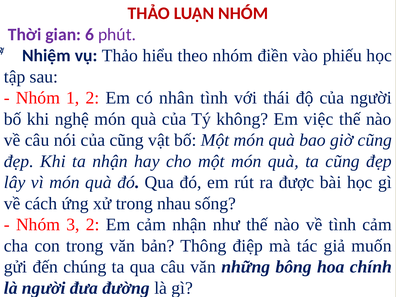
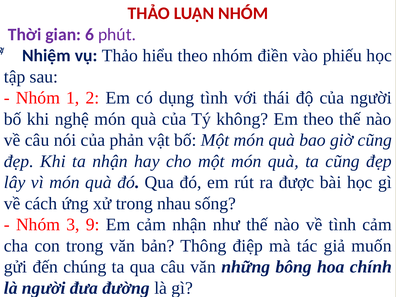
nhân: nhân -> dụng (177, 98)
Em việc: việc -> theo (319, 119)
của cũng: cũng -> phản (127, 140)
3 2: 2 -> 9 (93, 225)
